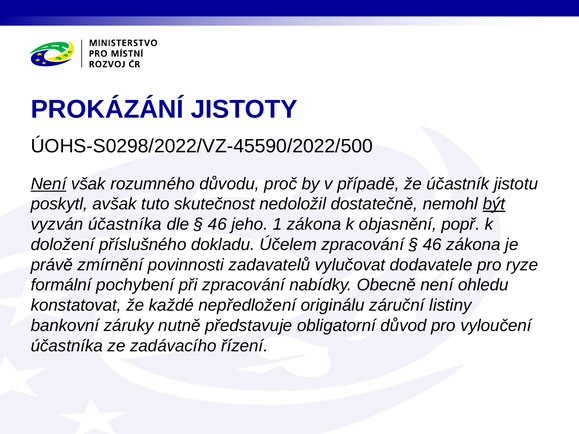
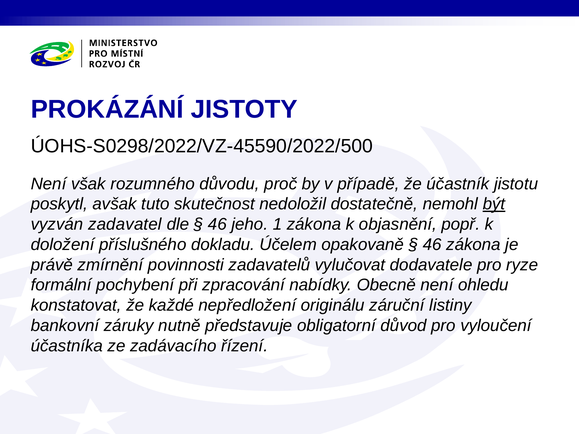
Není underline: present -> none (49, 184)
vyzván účastníka: účastníka -> zadavatel (125, 224)
Účelem zpracování: zpracování -> opakovaně (363, 245)
